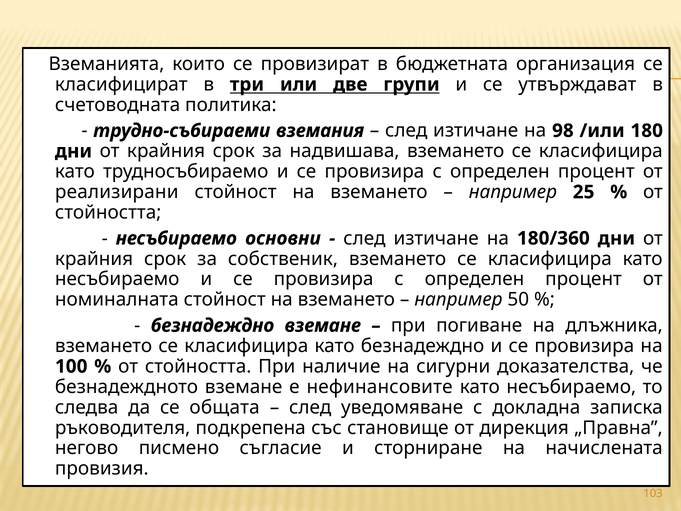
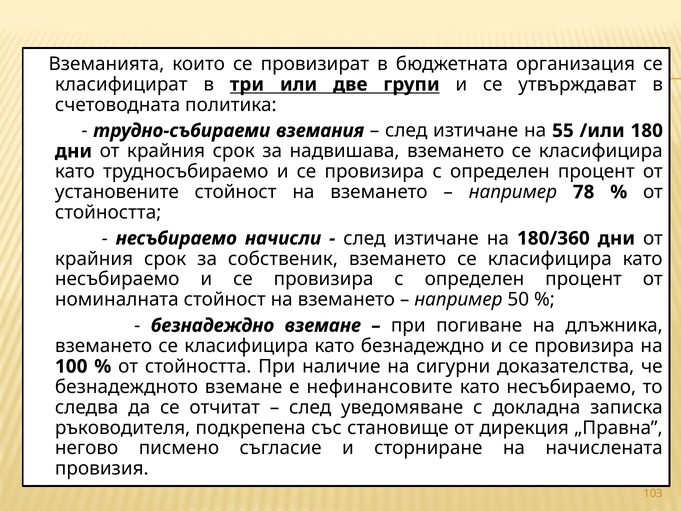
98: 98 -> 55 (563, 131)
реализирани: реализирани -> установените (117, 192)
25: 25 -> 78 (584, 192)
основни: основни -> начисли (283, 238)
общата: общата -> отчитат (225, 407)
